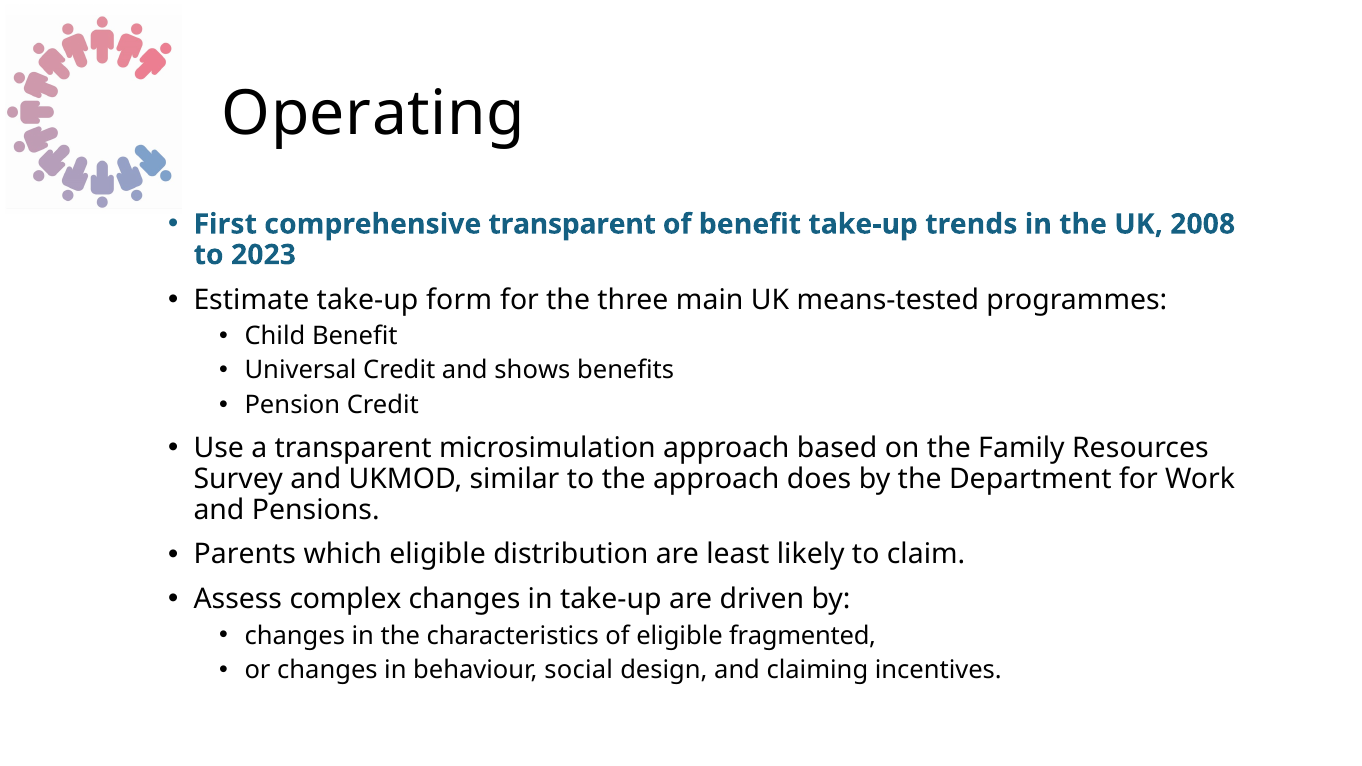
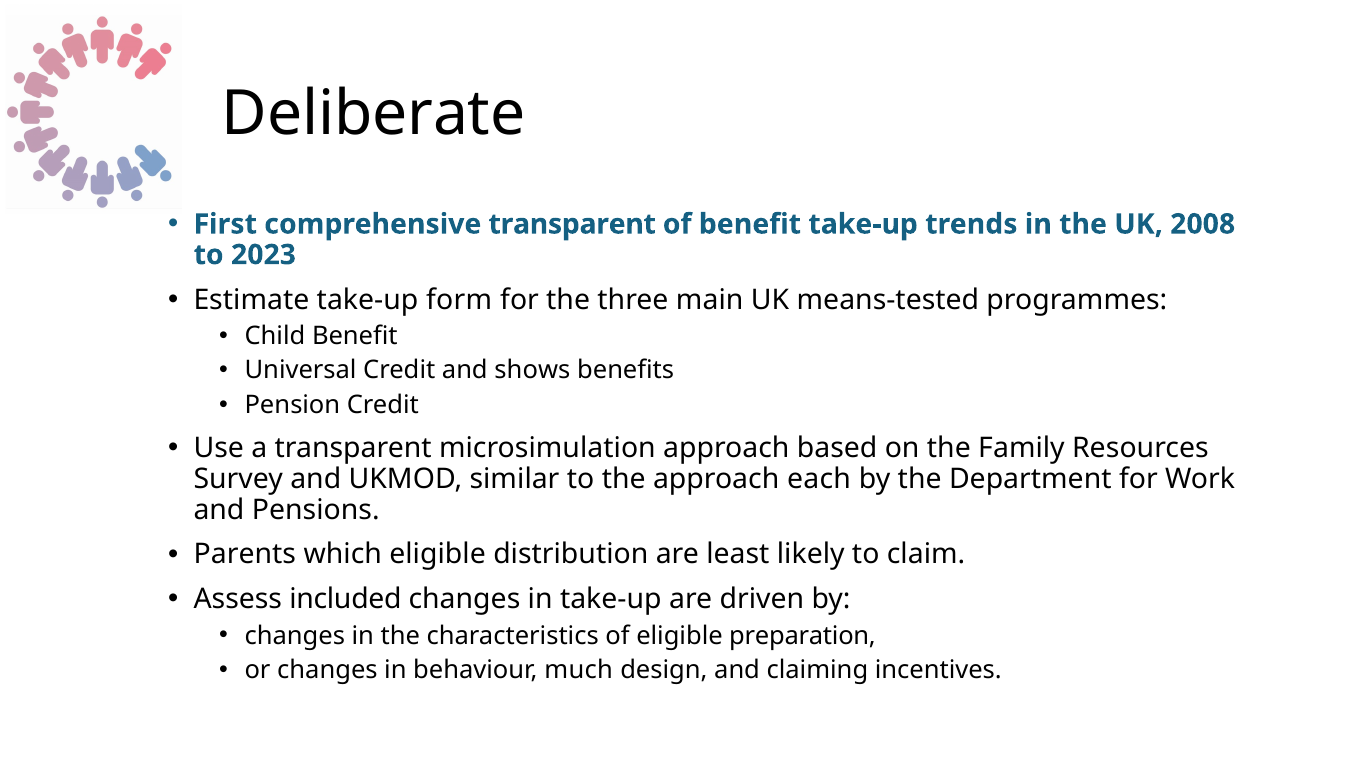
Operating: Operating -> Deliberate (374, 114)
does: does -> each (819, 479)
complex: complex -> included (345, 600)
fragmented: fragmented -> preparation (803, 636)
social: social -> much (579, 670)
